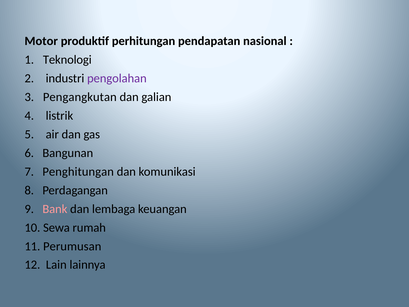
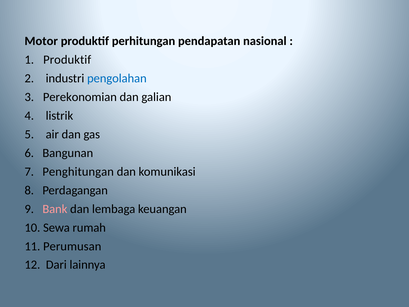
Teknologi: Teknologi -> Produktif (67, 60)
pengolahan colour: purple -> blue (117, 78)
Pengangkutan: Pengangkutan -> Perekonomian (80, 97)
Lain: Lain -> Dari (56, 265)
